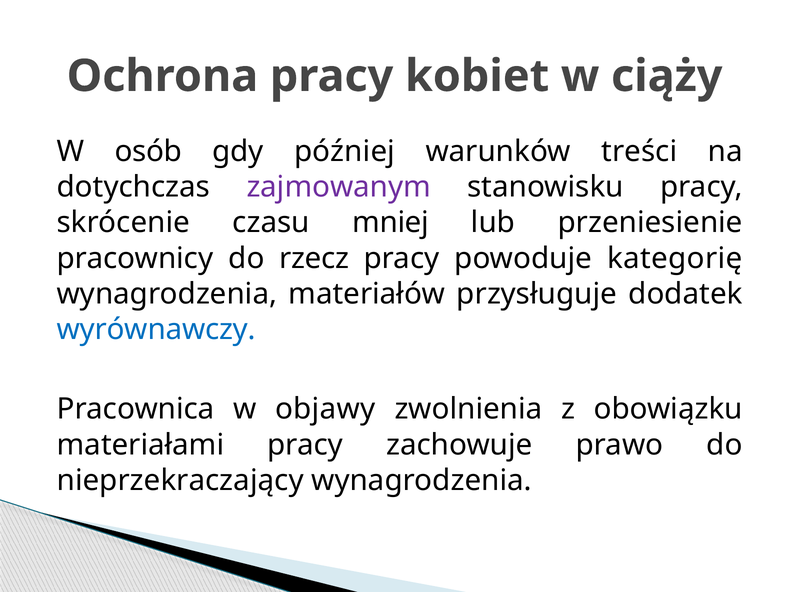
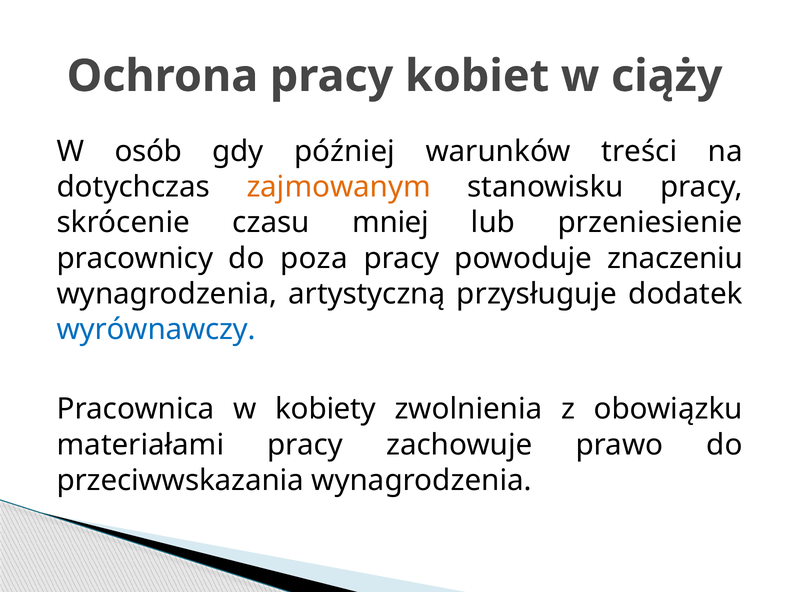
zajmowanym colour: purple -> orange (339, 187)
rzecz: rzecz -> poza (314, 258)
kategorię: kategorię -> znaczeniu (675, 258)
materiałów: materiałów -> artystyczną (367, 294)
objawy: objawy -> kobiety (326, 410)
nieprzekraczający: nieprzekraczający -> przeciwwskazania (180, 481)
